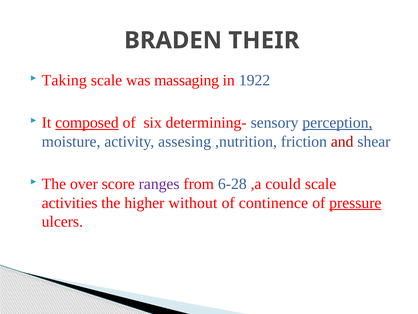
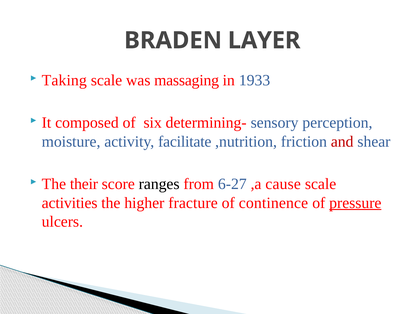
THEIR: THEIR -> LAYER (264, 40)
1922: 1922 -> 1933 (255, 80)
composed underline: present -> none (87, 123)
perception underline: present -> none (337, 123)
assesing: assesing -> facilitate (185, 141)
over: over -> their (84, 184)
ranges colour: purple -> black (159, 184)
6-28: 6-28 -> 6-27 (232, 184)
could: could -> cause (283, 184)
without: without -> fracture (193, 203)
